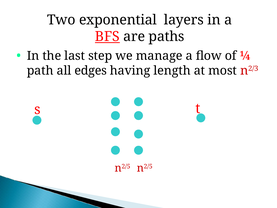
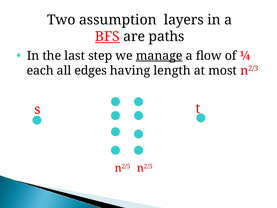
exponential: exponential -> assumption (118, 20)
manage underline: none -> present (159, 56)
path: path -> each (40, 70)
